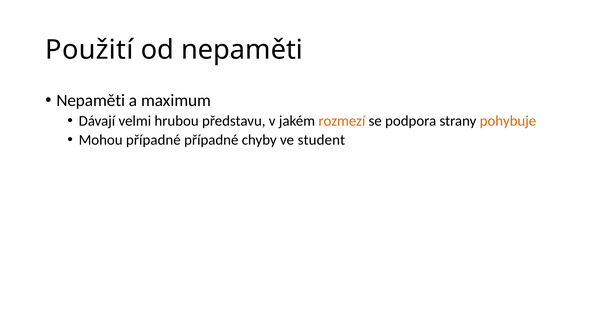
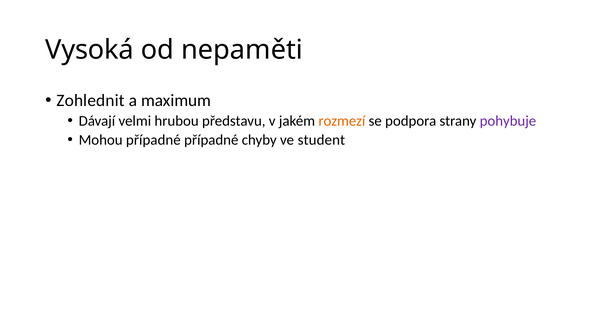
Použití: Použití -> Vysoká (90, 50)
Nepaměti: Nepaměti -> Zohlednit (91, 100)
pohybuje colour: orange -> purple (508, 121)
